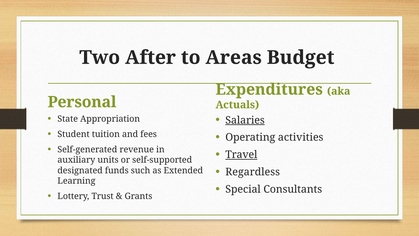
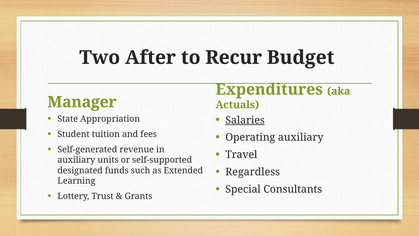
Areas: Areas -> Recur (234, 57)
Personal: Personal -> Manager (82, 102)
Operating activities: activities -> auxiliary (301, 137)
Travel underline: present -> none (241, 155)
